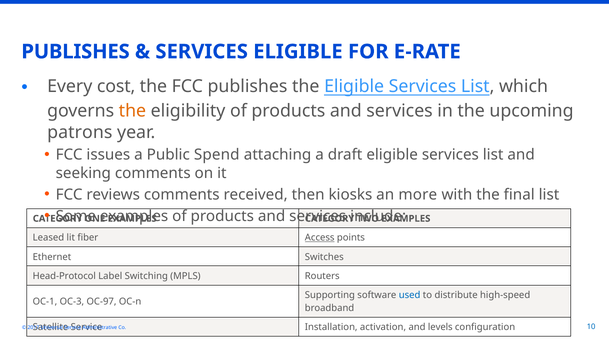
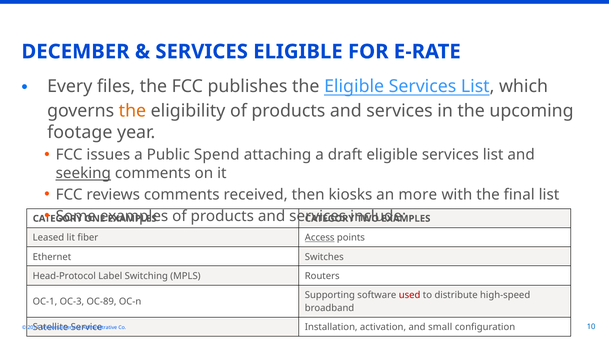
PUBLISHES: PUBLISHES -> DECEMBER (75, 52)
cost: cost -> files (116, 87)
patrons: patrons -> footage (80, 132)
seeking underline: none -> present (83, 173)
used colour: blue -> red (410, 295)
OC-97: OC-97 -> OC-89 (102, 301)
levels: levels -> small (440, 327)
